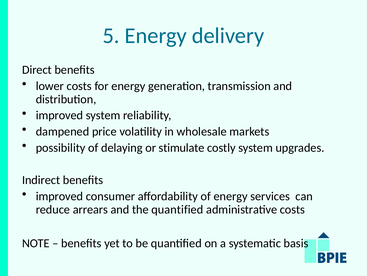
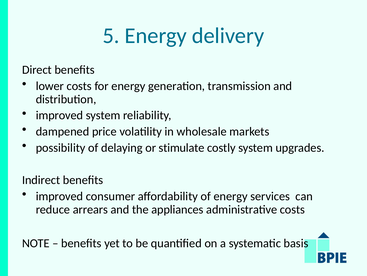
the quantified: quantified -> appliances (177, 209)
